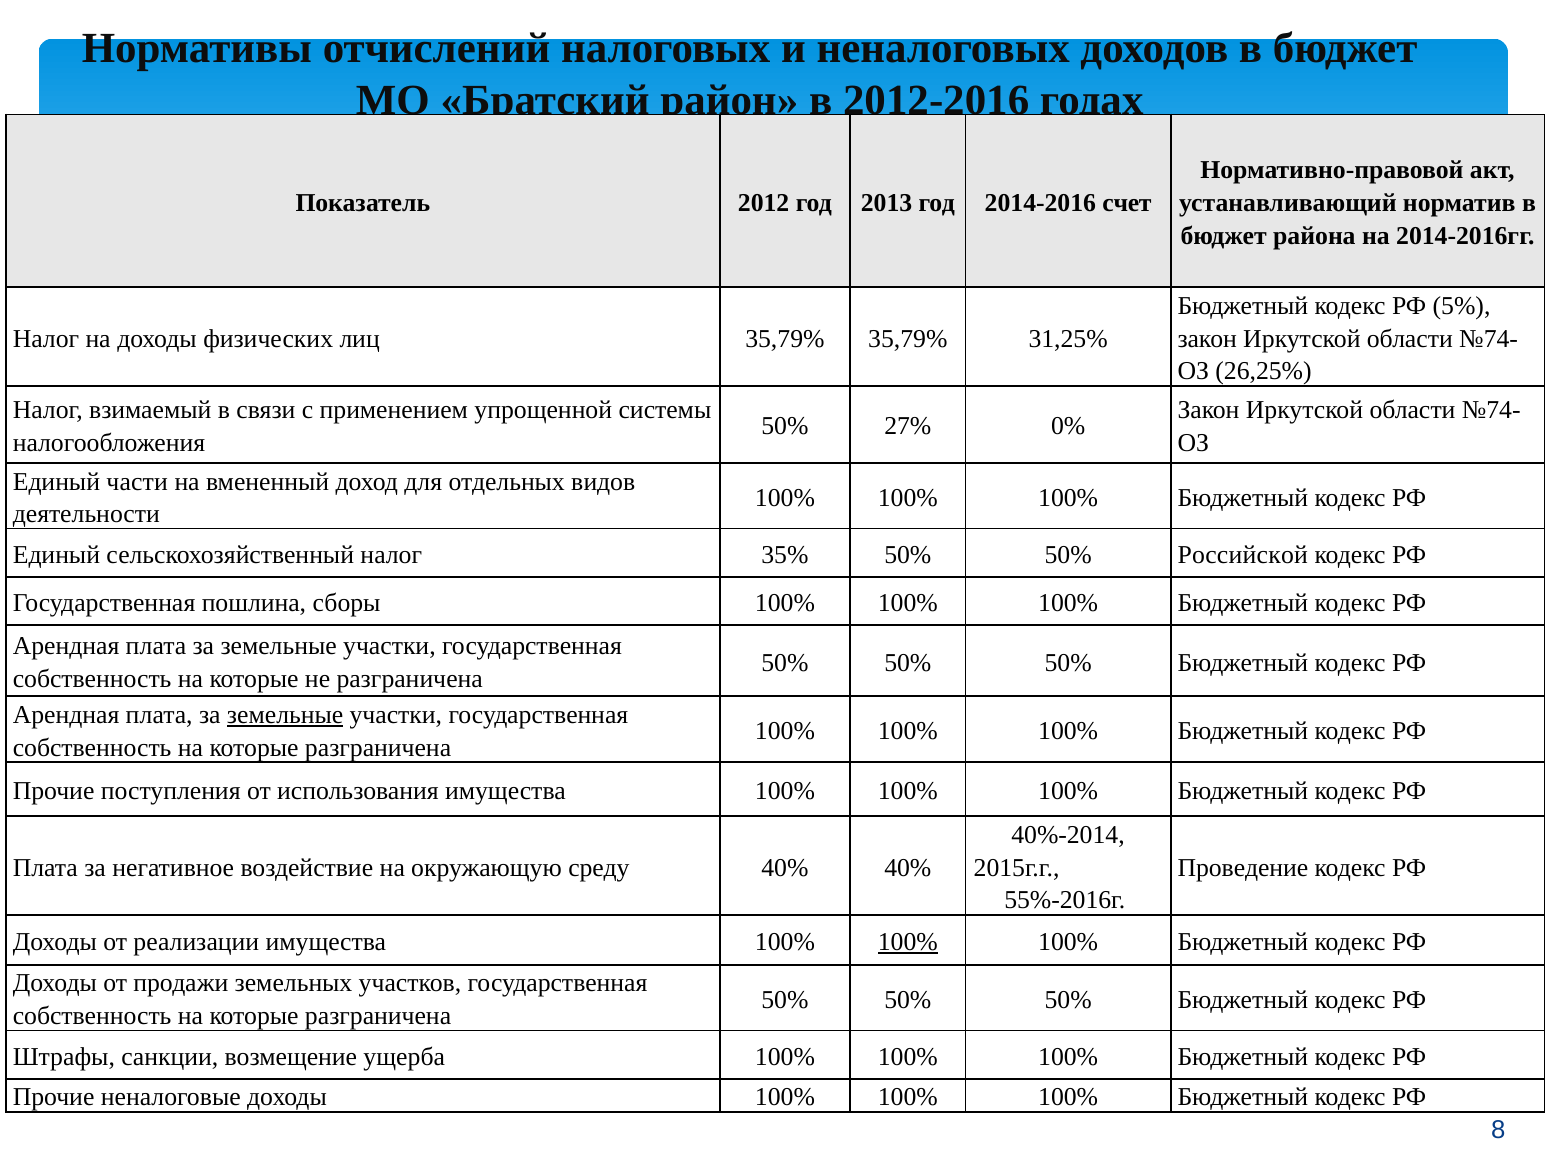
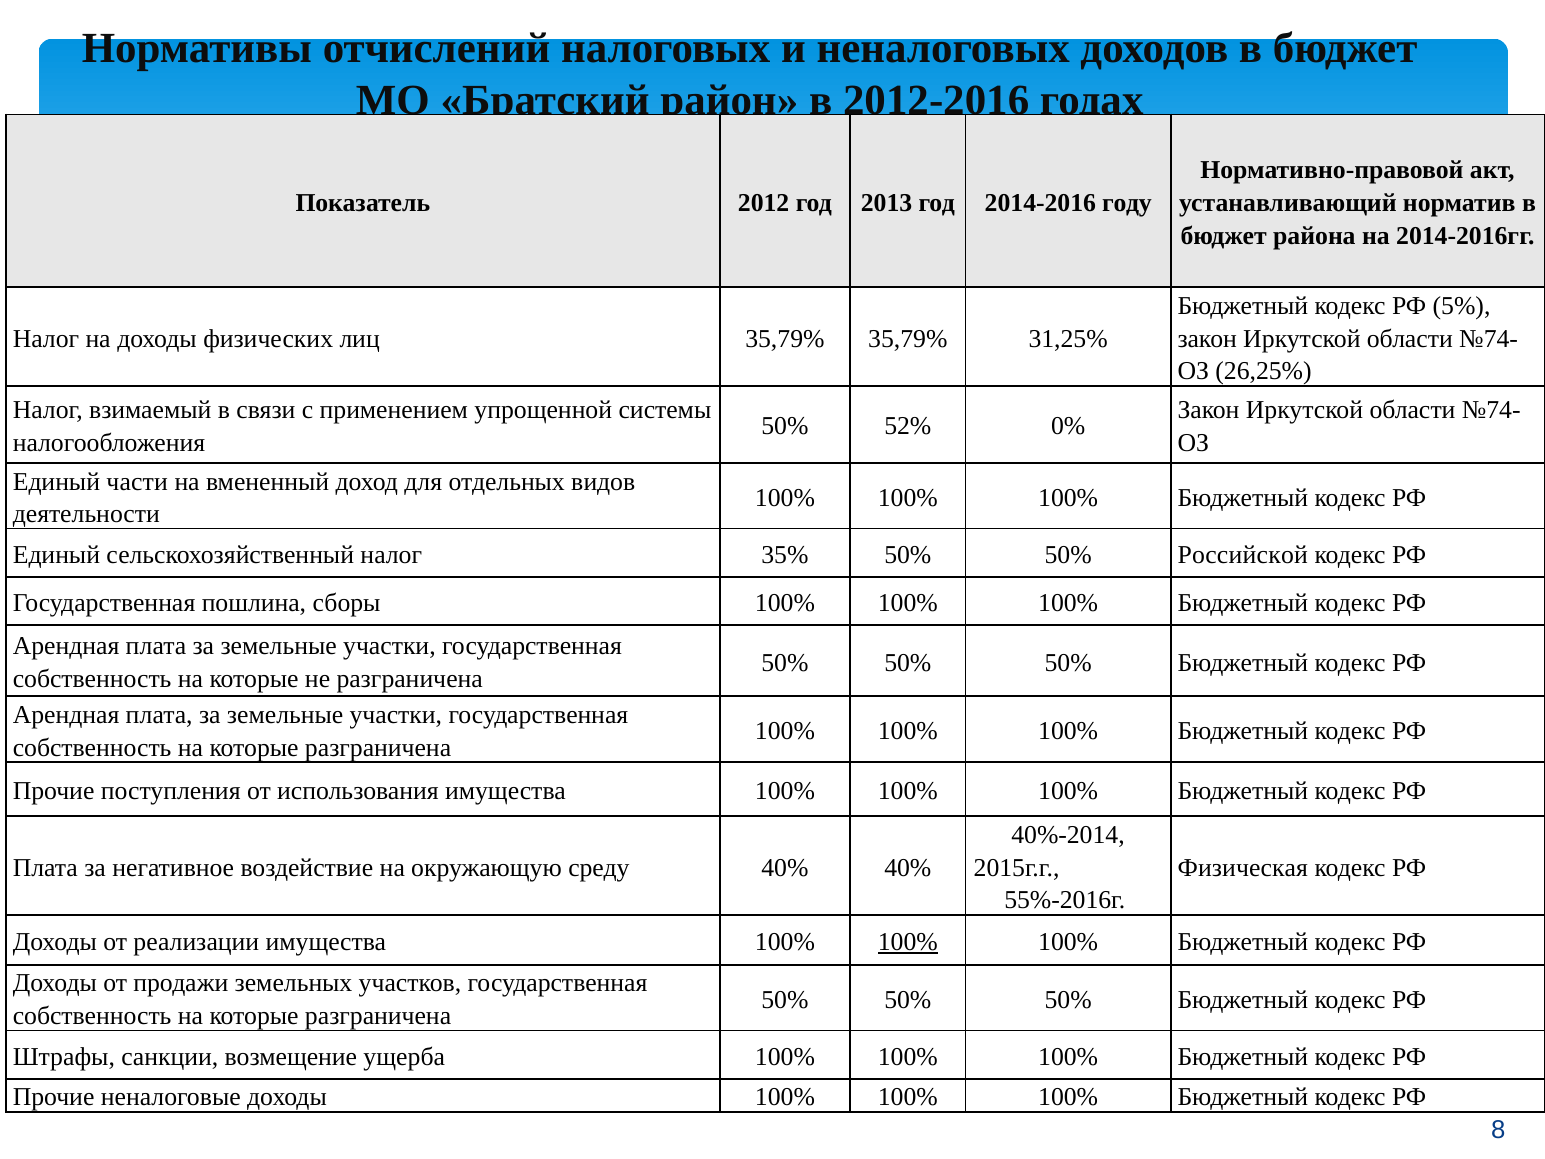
счет: счет -> году (1127, 203)
27%: 27% -> 52% (908, 426)
земельные underline: present -> none (285, 715)
Проведение: Проведение -> Физическая (1243, 867)
